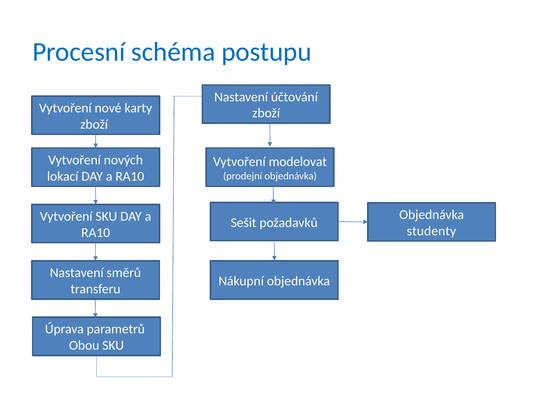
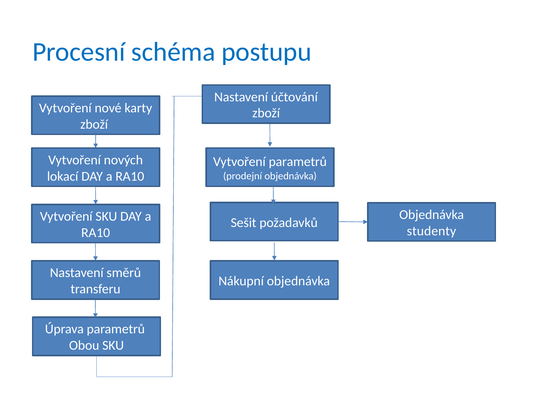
Vytvoření modelovat: modelovat -> parametrů (298, 162)
